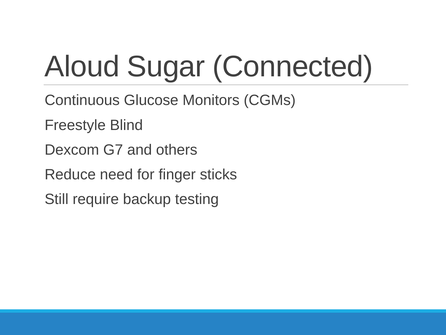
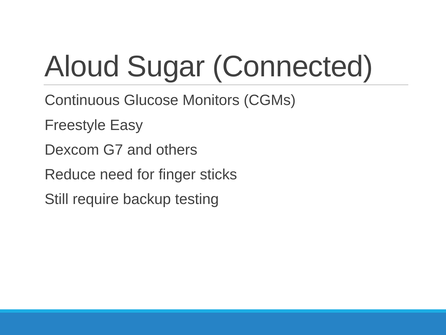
Blind: Blind -> Easy (126, 125)
